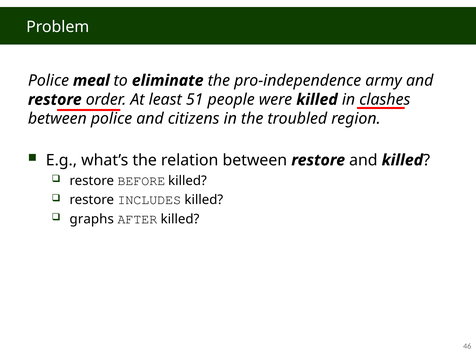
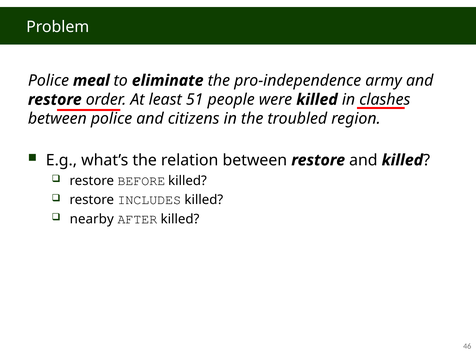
graphs: graphs -> nearby (92, 219)
